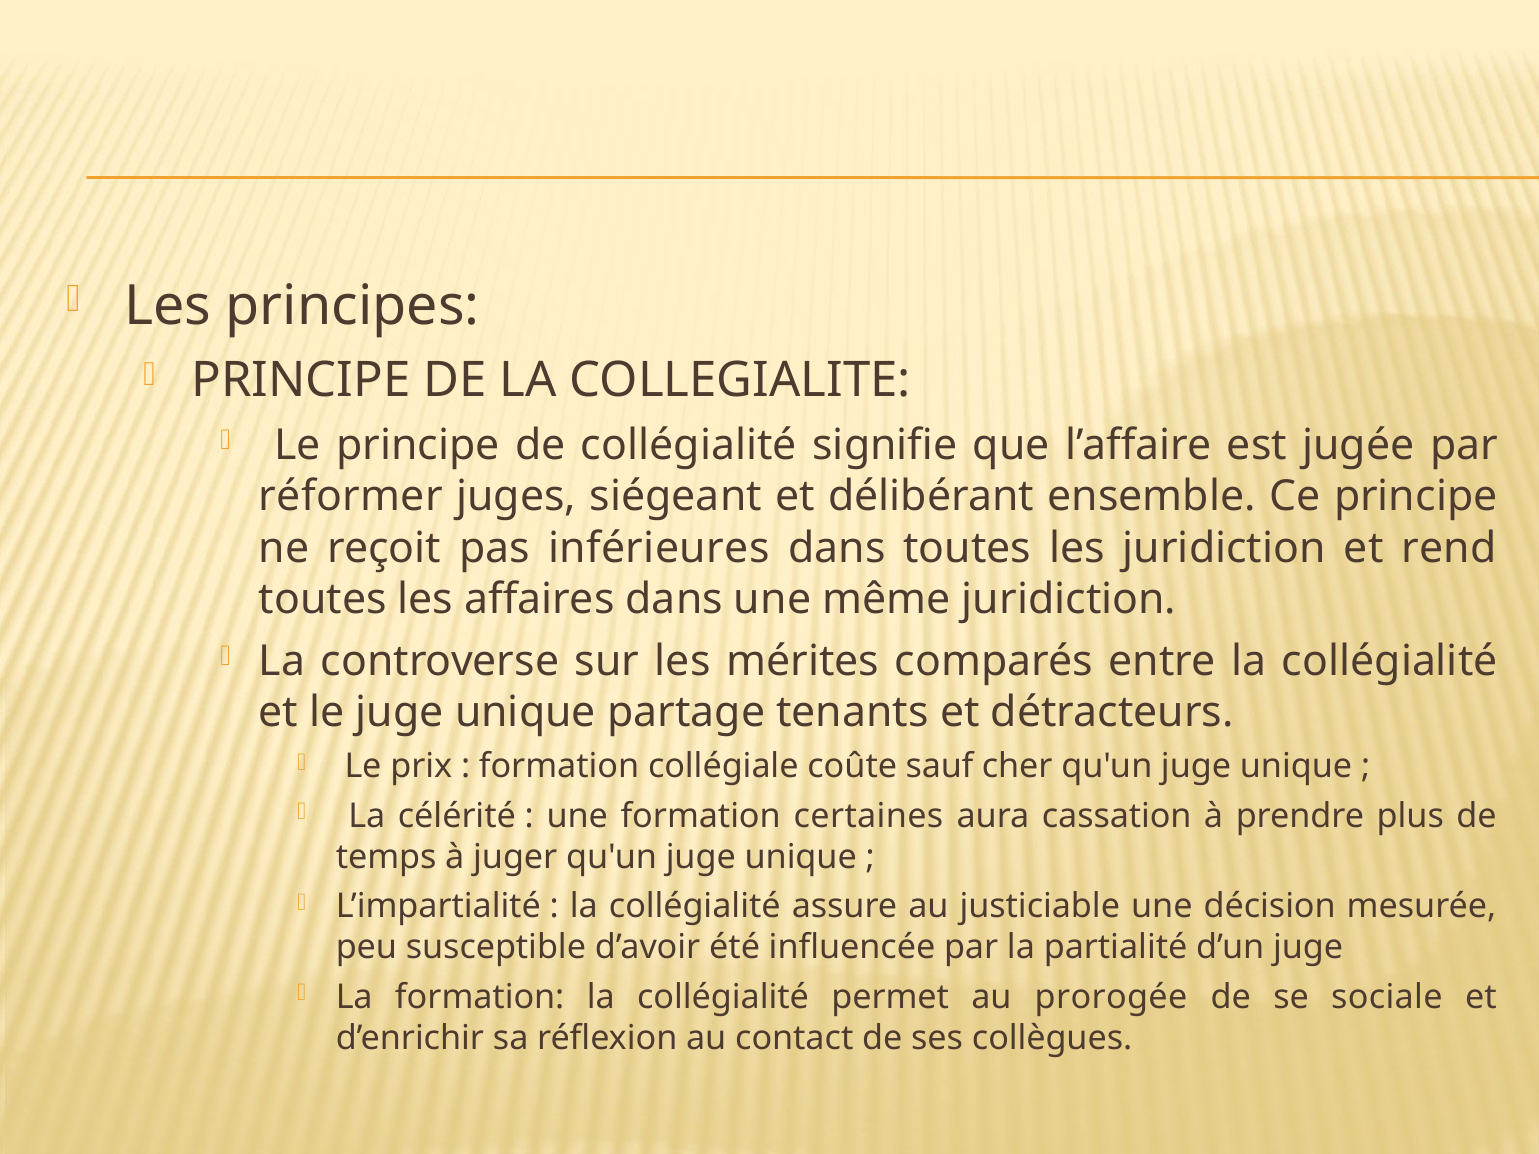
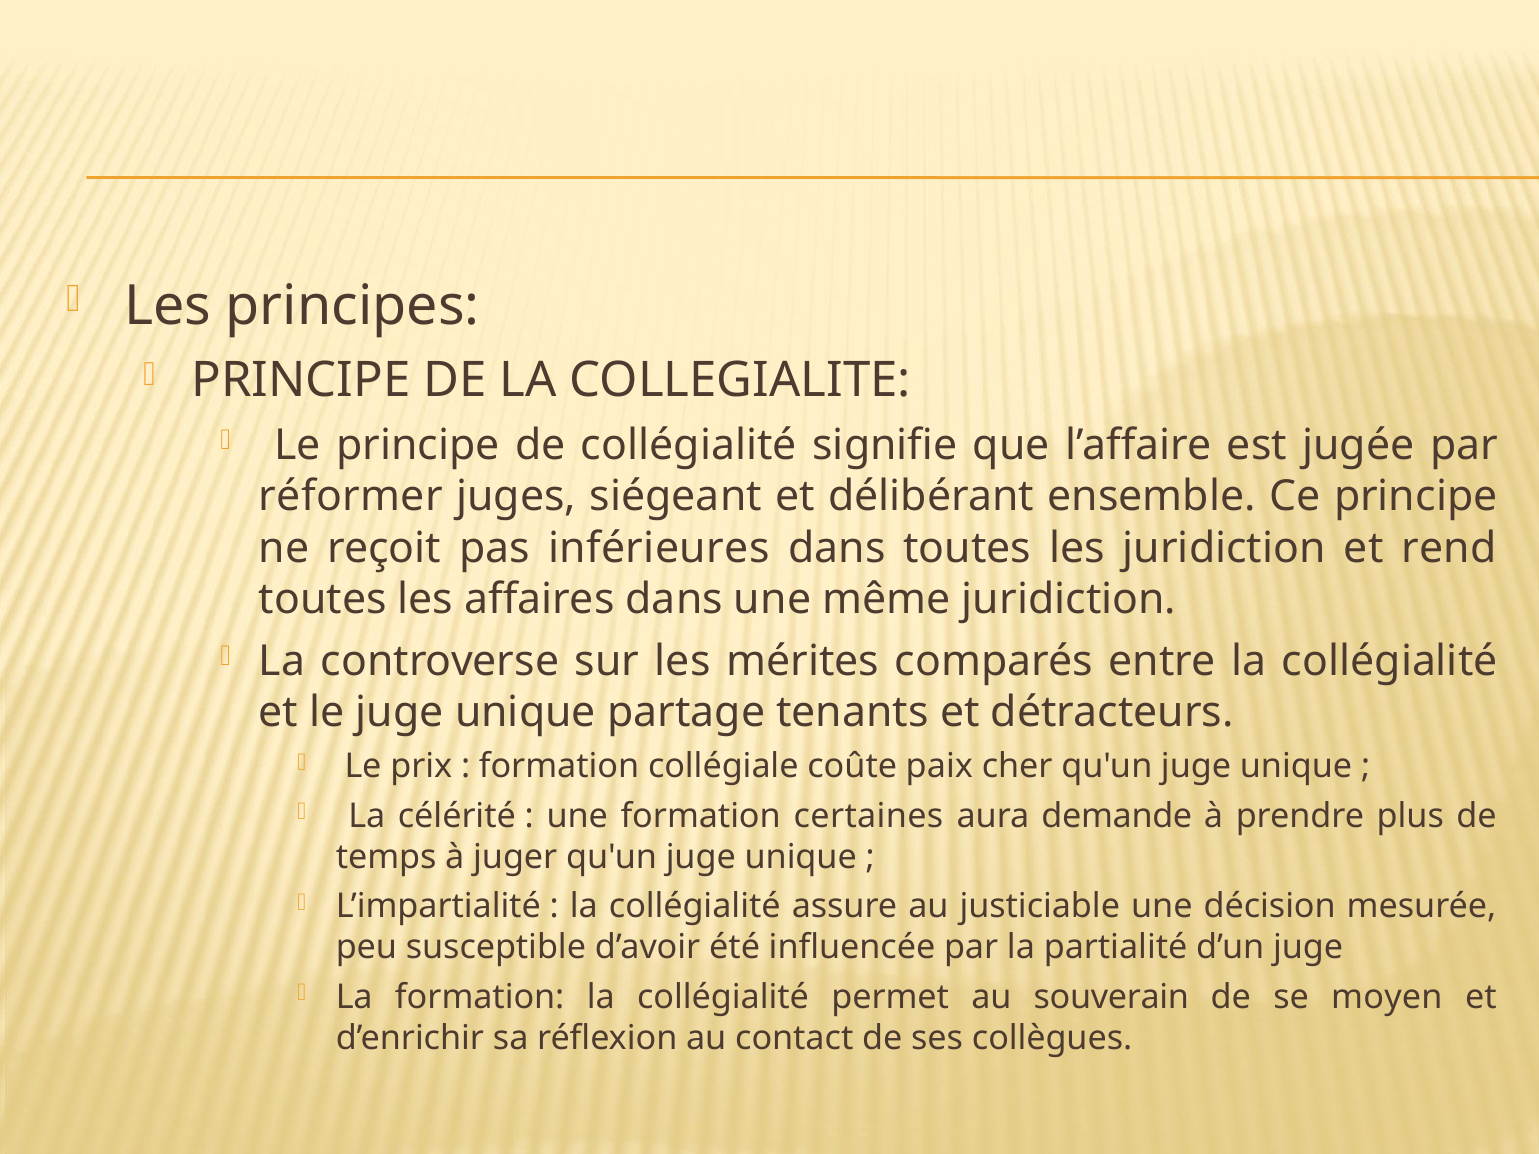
sauf: sauf -> paix (939, 767)
cassation: cassation -> demande (1117, 816)
prorogée: prorogée -> souverain (1111, 997)
sociale: sociale -> moyen (1387, 997)
